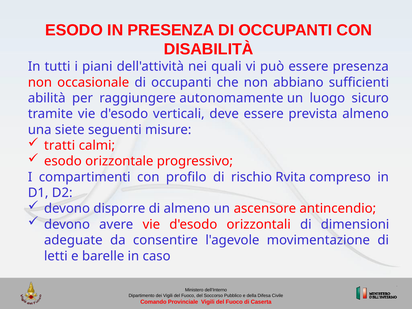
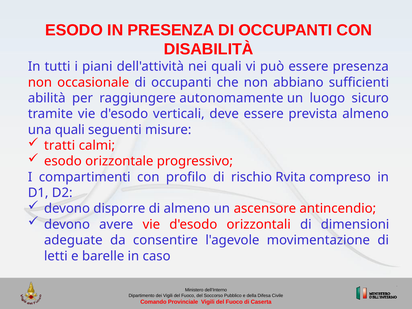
una siete: siete -> quali (70, 130)
